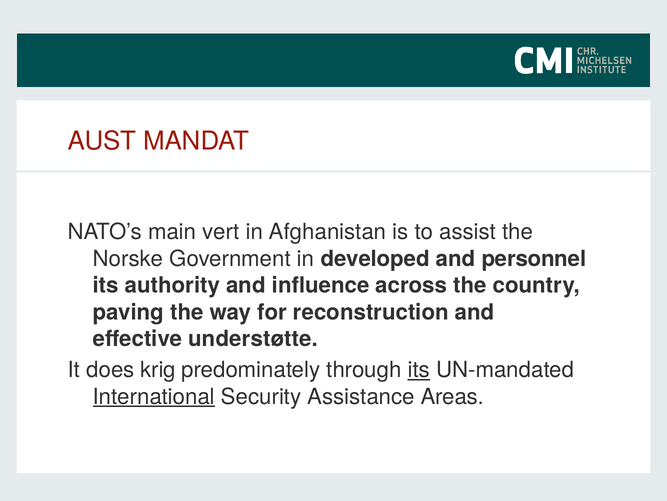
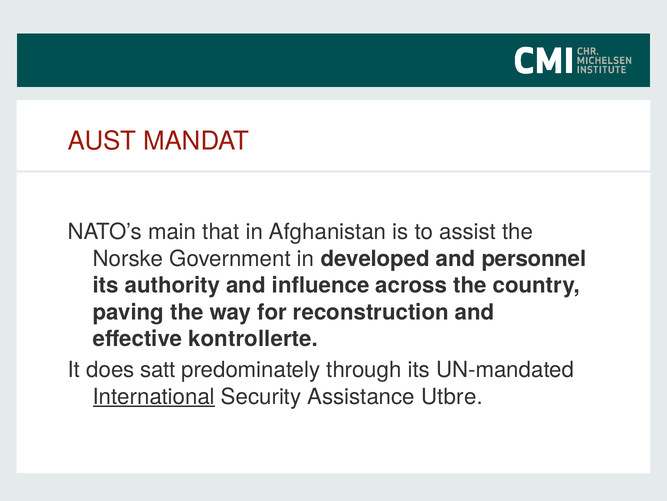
vert: vert -> that (221, 232)
understøtte: understøtte -> kontrollerte (253, 338)
krig: krig -> satt (158, 370)
its underline: present -> none (419, 370)
Areas: Areas -> Utbre (452, 396)
